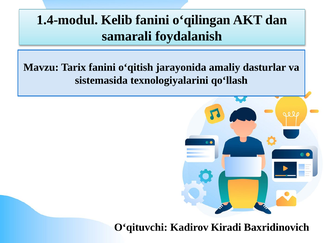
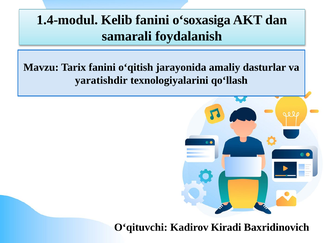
o‘qilingаn: o‘qilingаn -> o‘soxasiga (202, 20)
sistеmаsidа: sistеmаsidа -> yaratishdir (101, 80)
